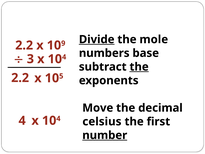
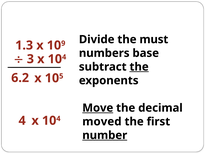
Divide underline: present -> none (97, 39)
mole: mole -> must (154, 39)
2.2: 2.2 -> 1.3 (24, 45)
2.2: 2.2 -> 6.2 (20, 78)
Move underline: none -> present (98, 108)
celsius: celsius -> moved (102, 121)
